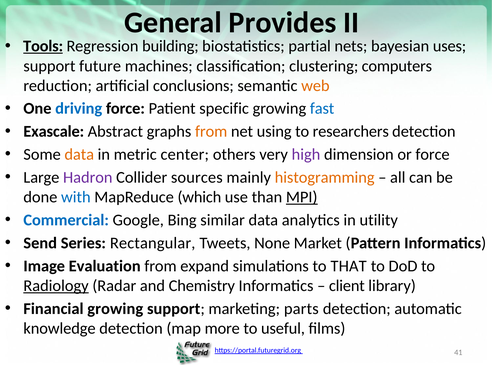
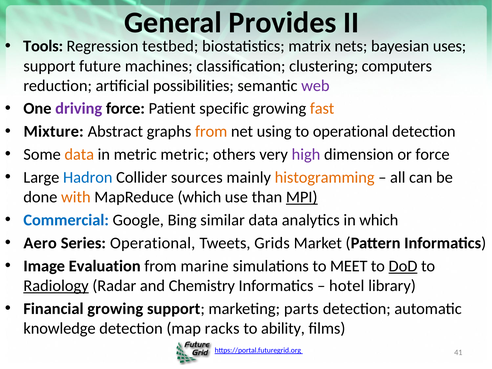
Tools underline: present -> none (43, 46)
building: building -> testbed (170, 46)
partial: partial -> matrix (310, 46)
conclusions: conclusions -> possibilities (193, 86)
web colour: orange -> purple (315, 86)
driving colour: blue -> purple (79, 109)
fast colour: blue -> orange (322, 109)
Exascale: Exascale -> Mixture (54, 132)
to researchers: researchers -> operational (351, 132)
metric center: center -> metric (185, 154)
Hadron colour: purple -> blue (88, 177)
with colour: blue -> orange (76, 197)
in utility: utility -> which (379, 220)
Send: Send -> Aero (40, 243)
Series Rectangular: Rectangular -> Operational (153, 243)
None: None -> Grids (272, 243)
expand: expand -> marine (205, 266)
THAT: THAT -> MEET (349, 266)
DoD underline: none -> present (403, 266)
client: client -> hotel (347, 286)
more: more -> racks (222, 328)
useful: useful -> ability (283, 328)
